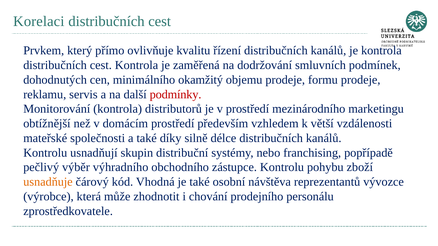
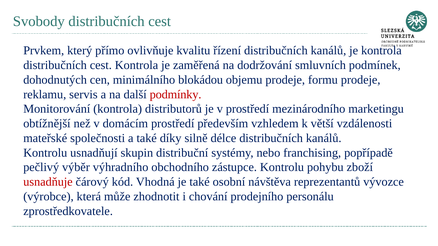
Korelaci: Korelaci -> Svobody (39, 21)
okamžitý: okamžitý -> blokádou (201, 80)
usnadňuje colour: orange -> red (48, 182)
